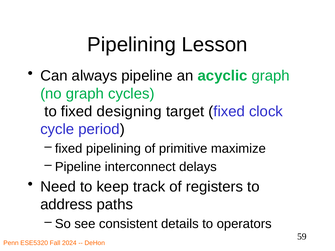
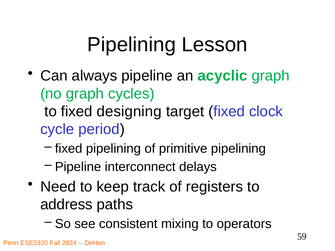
primitive maximize: maximize -> pipelining (238, 149)
details: details -> mixing (180, 224)
